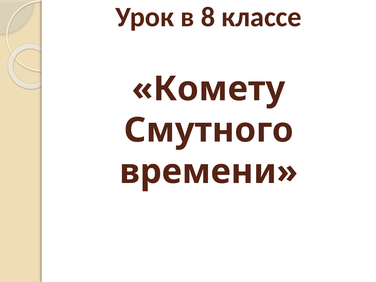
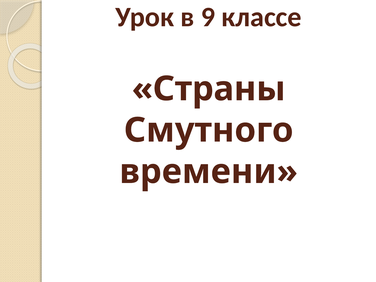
8: 8 -> 9 (208, 17)
Комету: Комету -> Страны (209, 89)
